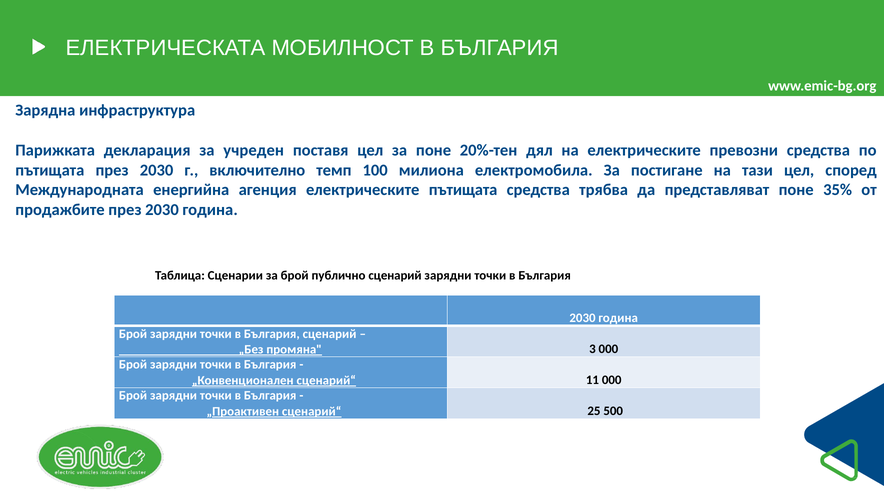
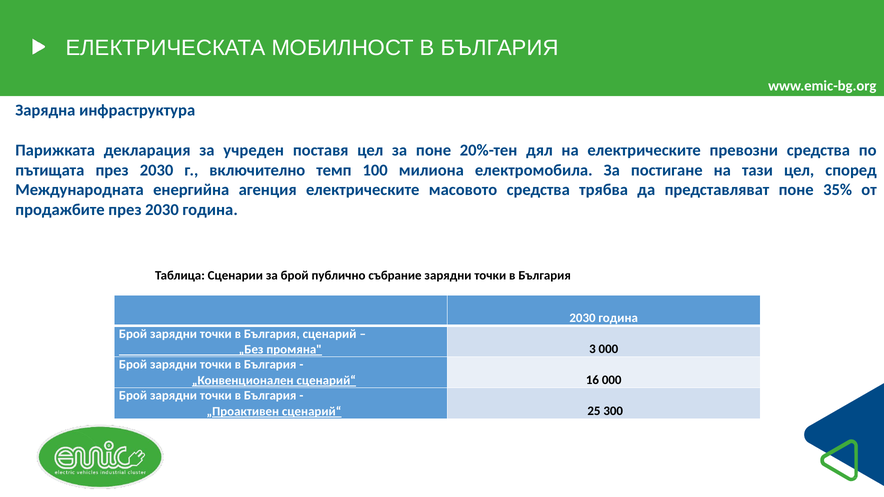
електрическите пътищата: пътищата -> масовото (463, 190)
публично сценарий: сценарий -> събрание (395, 276)
11: 11 -> 16 (592, 380)
500: 500 -> 300 (613, 411)
